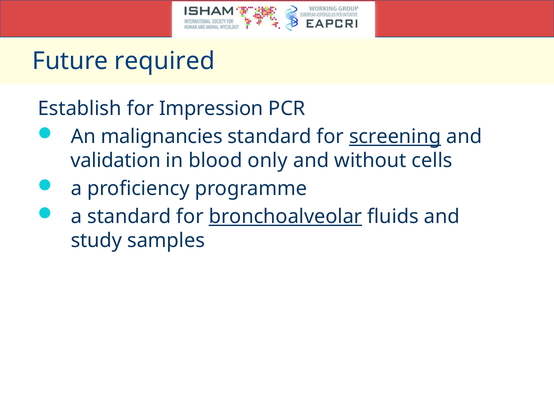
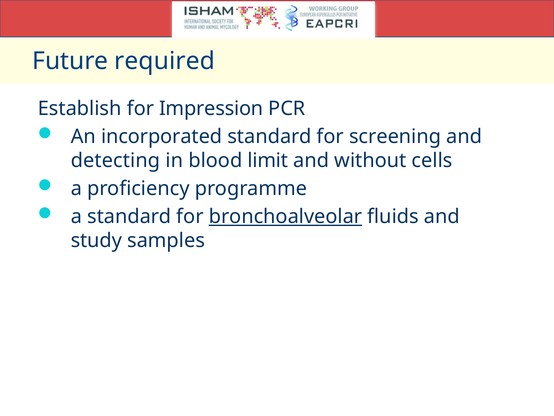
malignancies: malignancies -> incorporated (162, 136)
screening underline: present -> none (395, 136)
validation: validation -> detecting (115, 160)
only: only -> limit (268, 160)
